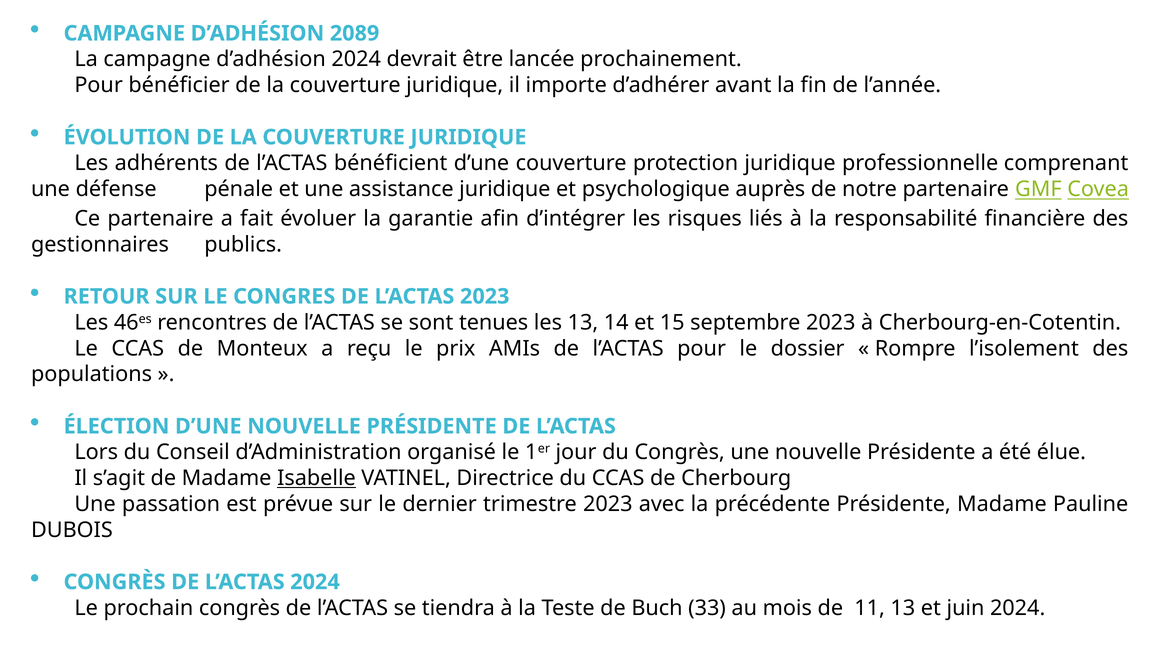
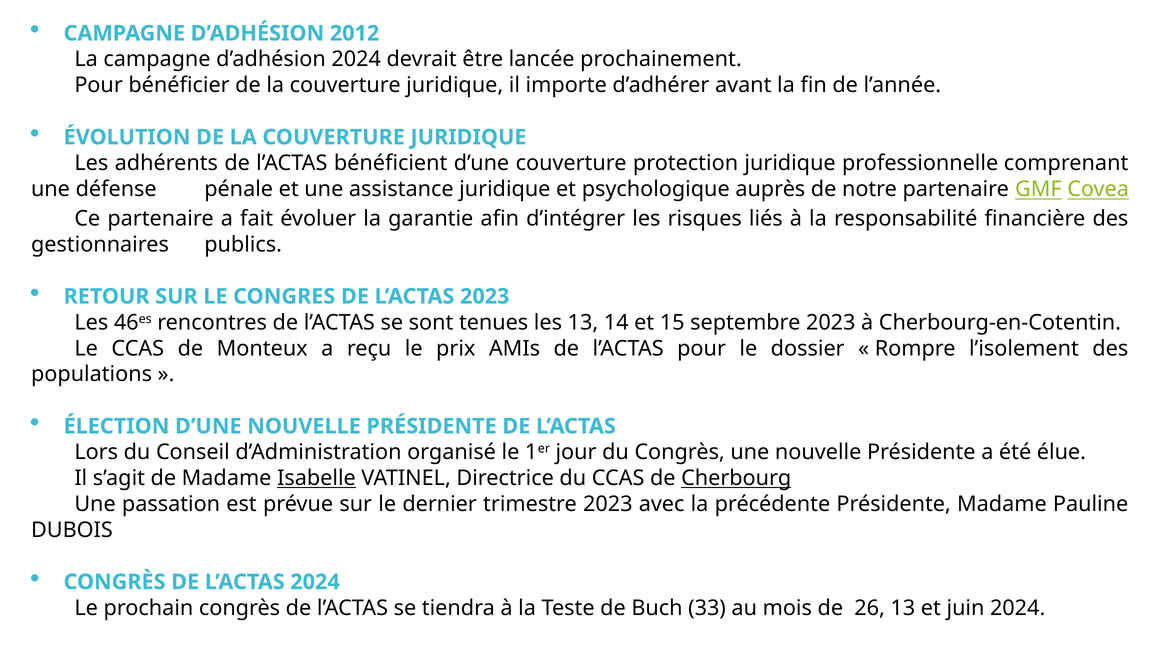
2089: 2089 -> 2012 (355, 33)
Cherbourg underline: none -> present (736, 479)
11: 11 -> 26 (870, 609)
